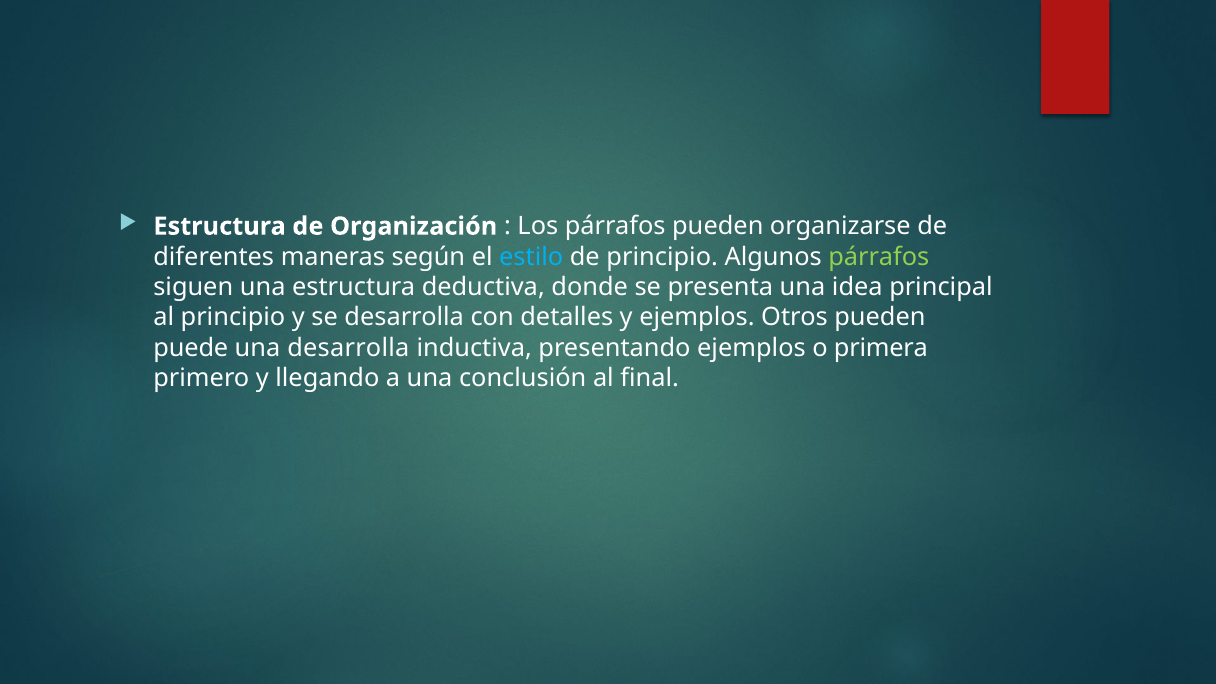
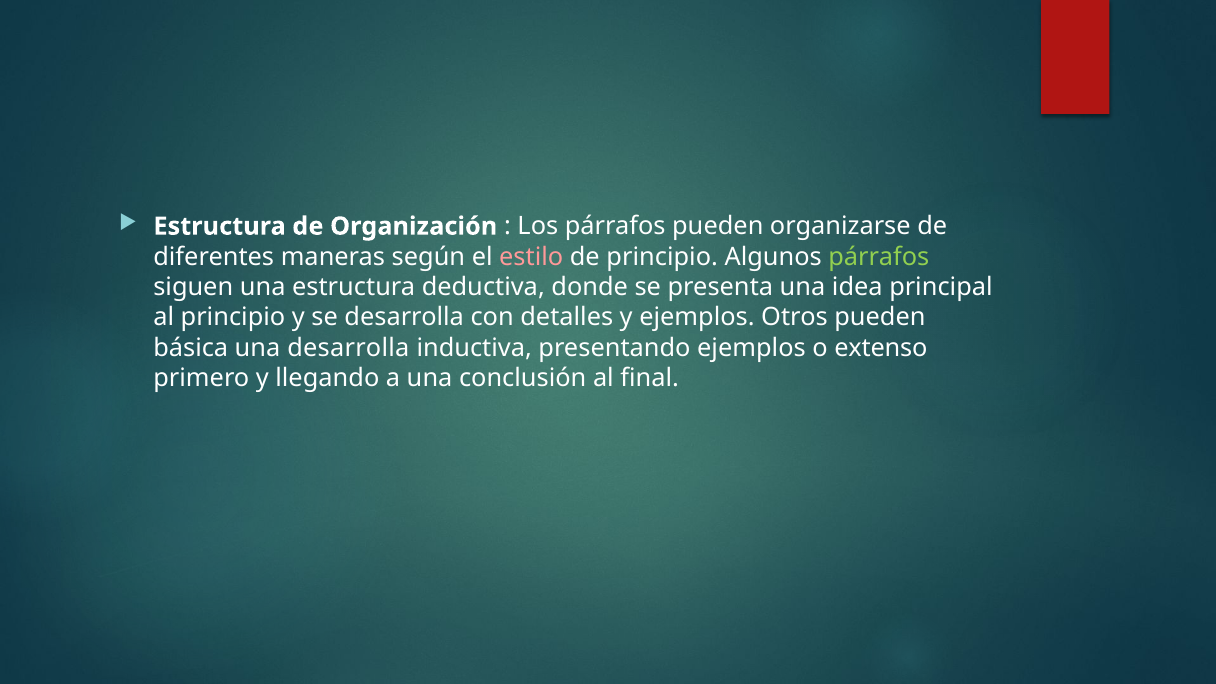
estilo colour: light blue -> pink (531, 257)
puede: puede -> básica (191, 348)
primera: primera -> extenso (881, 348)
